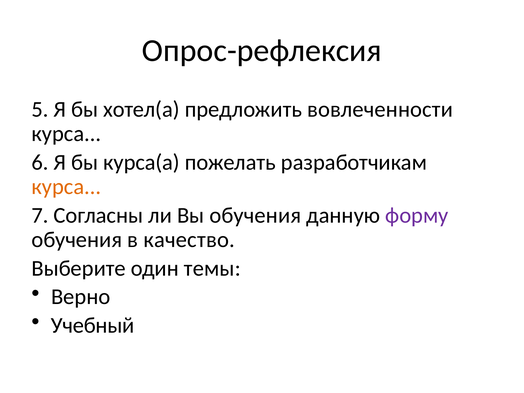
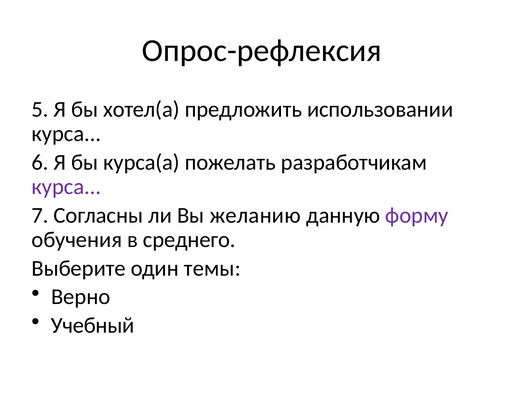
вовлеченности: вовлеченности -> использовании (380, 109)
курса colour: orange -> purple (66, 187)
Вы обучения: обучения -> желанию (255, 215)
качество: качество -> среднего (189, 240)
